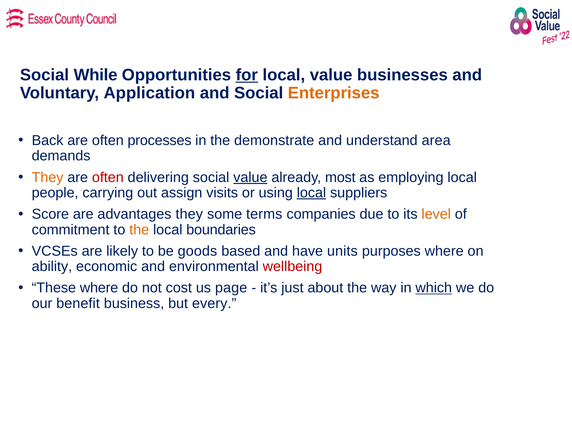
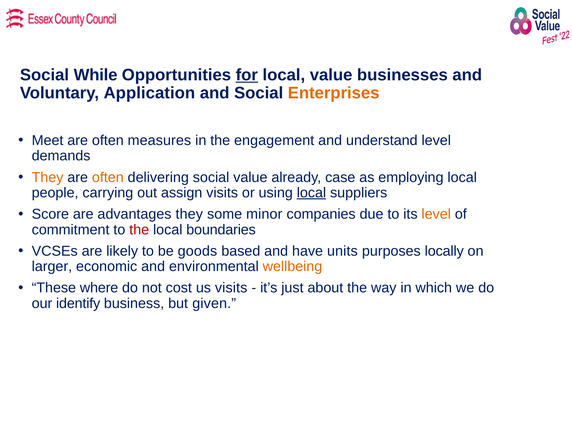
Back: Back -> Meet (48, 140)
processes: processes -> measures (159, 140)
demonstrate: demonstrate -> engagement (274, 140)
understand area: area -> level (436, 140)
often colour: red -> orange (108, 177)
value underline: present -> none (250, 177)
most: most -> case (340, 177)
terms: terms -> minor (264, 214)
the colour: orange -> red (139, 230)
purposes where: where -> locally (444, 251)
ability: ability -> larger (52, 266)
wellbeing colour: red -> orange (293, 266)
us page: page -> visits (231, 288)
which underline: present -> none (434, 288)
benefit: benefit -> identify (78, 303)
every: every -> given (214, 303)
